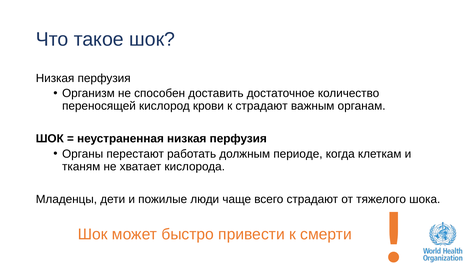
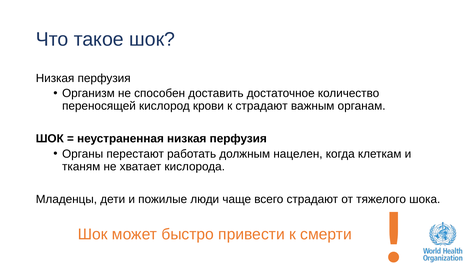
периоде: периоде -> нацелен (298, 154)
